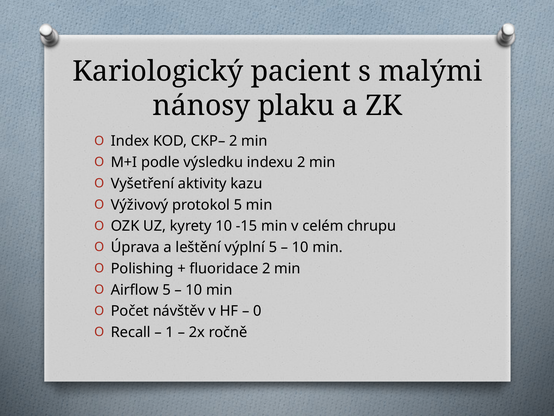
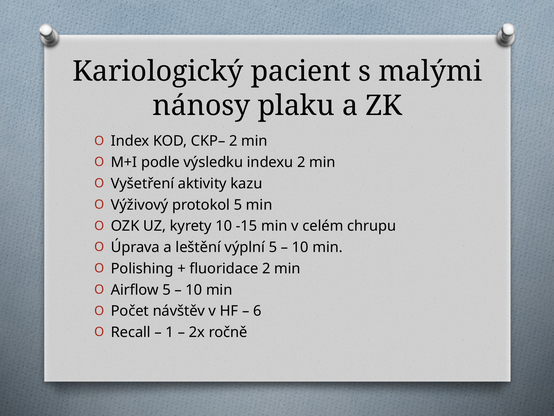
0: 0 -> 6 (257, 311)
